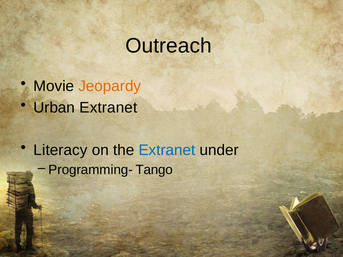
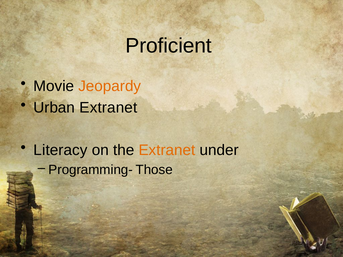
Outreach: Outreach -> Proficient (169, 46)
Extranet colour: blue -> orange (167, 150)
Tango: Tango -> Those (154, 170)
